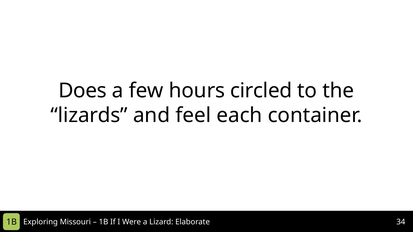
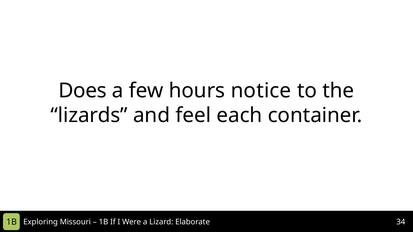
circled: circled -> notice (261, 91)
